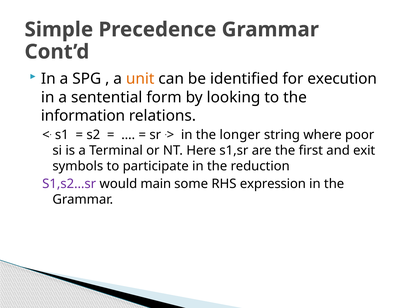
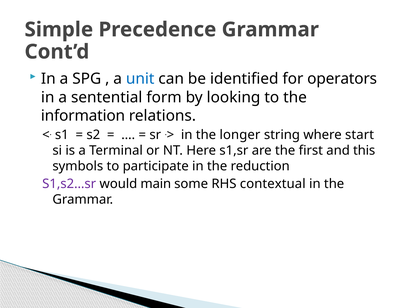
unit colour: orange -> blue (140, 79)
execution: execution -> operators (342, 79)
poor: poor -> start (360, 134)
exit: exit -> this (364, 150)
expression: expression -> contextual (273, 183)
